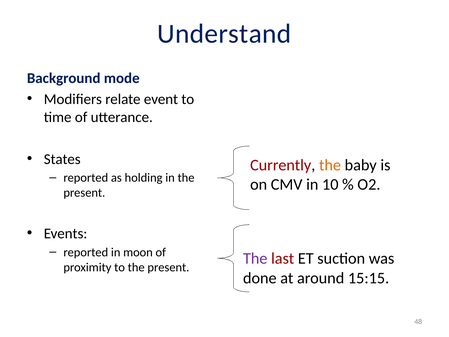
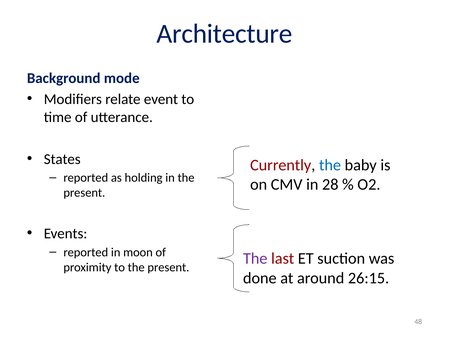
Understand: Understand -> Architecture (225, 34)
the colour: orange -> blue (330, 165)
10: 10 -> 28 (330, 184)
15:15: 15:15 -> 26:15 (369, 278)
